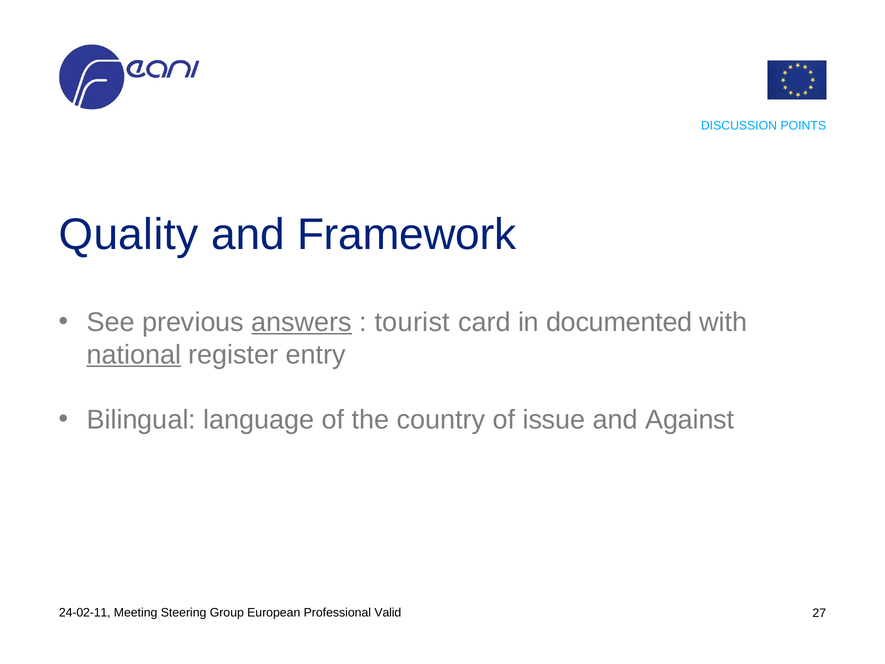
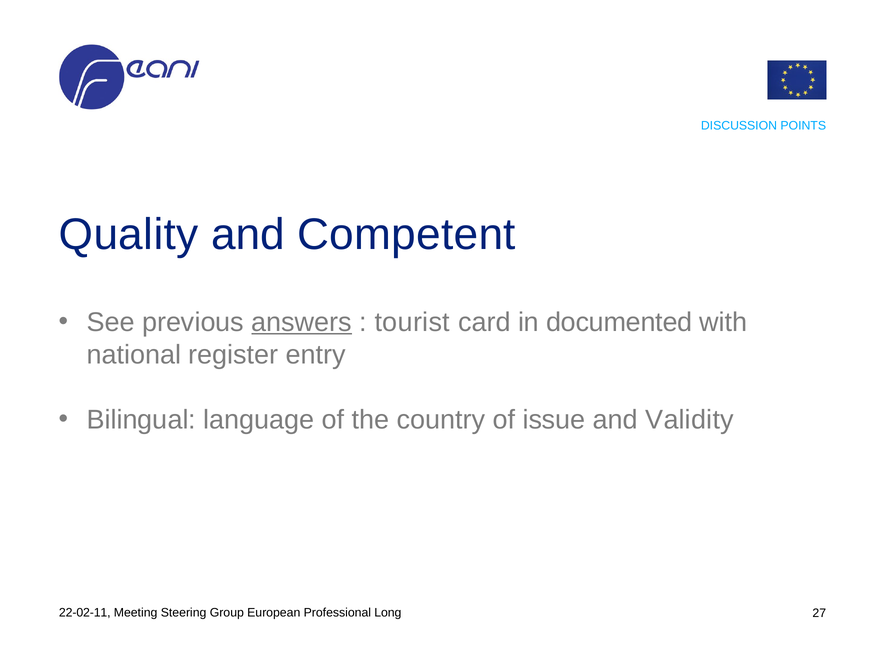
Framework: Framework -> Competent (406, 235)
national underline: present -> none (134, 355)
Against: Against -> Validity (690, 420)
24-02-11: 24-02-11 -> 22-02-11 (85, 612)
Valid: Valid -> Long (388, 612)
